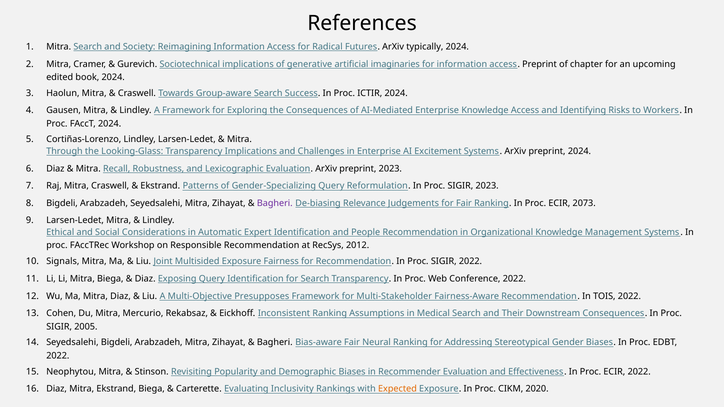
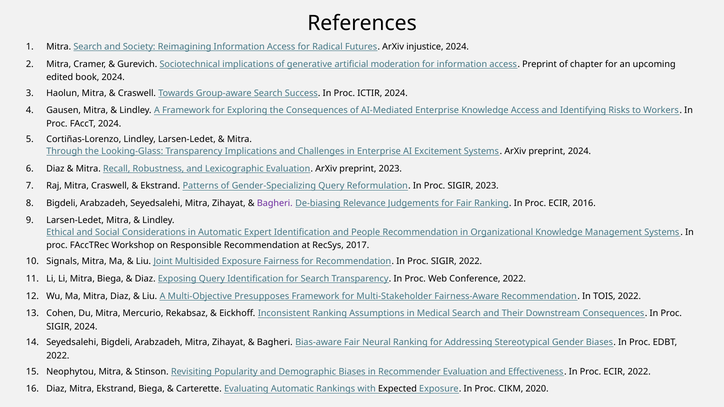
typically: typically -> injustice (425, 47)
imaginaries: imaginaries -> moderation (395, 64)
2073: 2073 -> 2016 (584, 203)
2012: 2012 -> 2017 (358, 246)
SIGIR 2005: 2005 -> 2024 (86, 327)
Evaluating Inclusivity: Inclusivity -> Automatic (292, 389)
Expected colour: orange -> black (397, 389)
